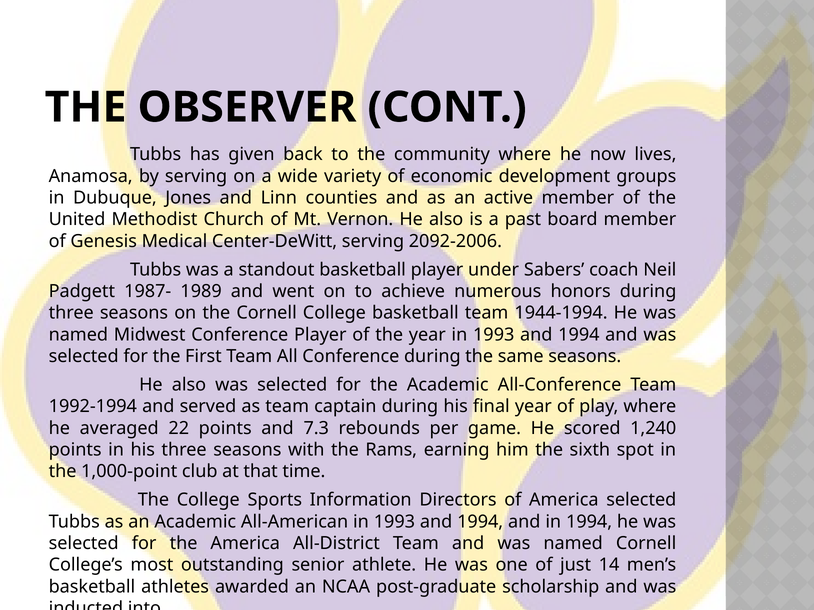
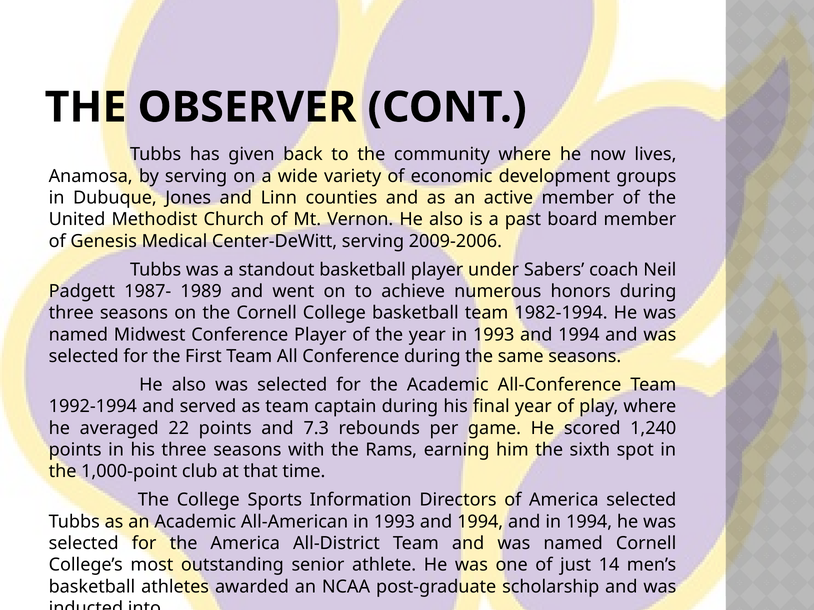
2092-2006: 2092-2006 -> 2009-2006 (455, 241)
1944-1994: 1944-1994 -> 1982-1994 (561, 313)
